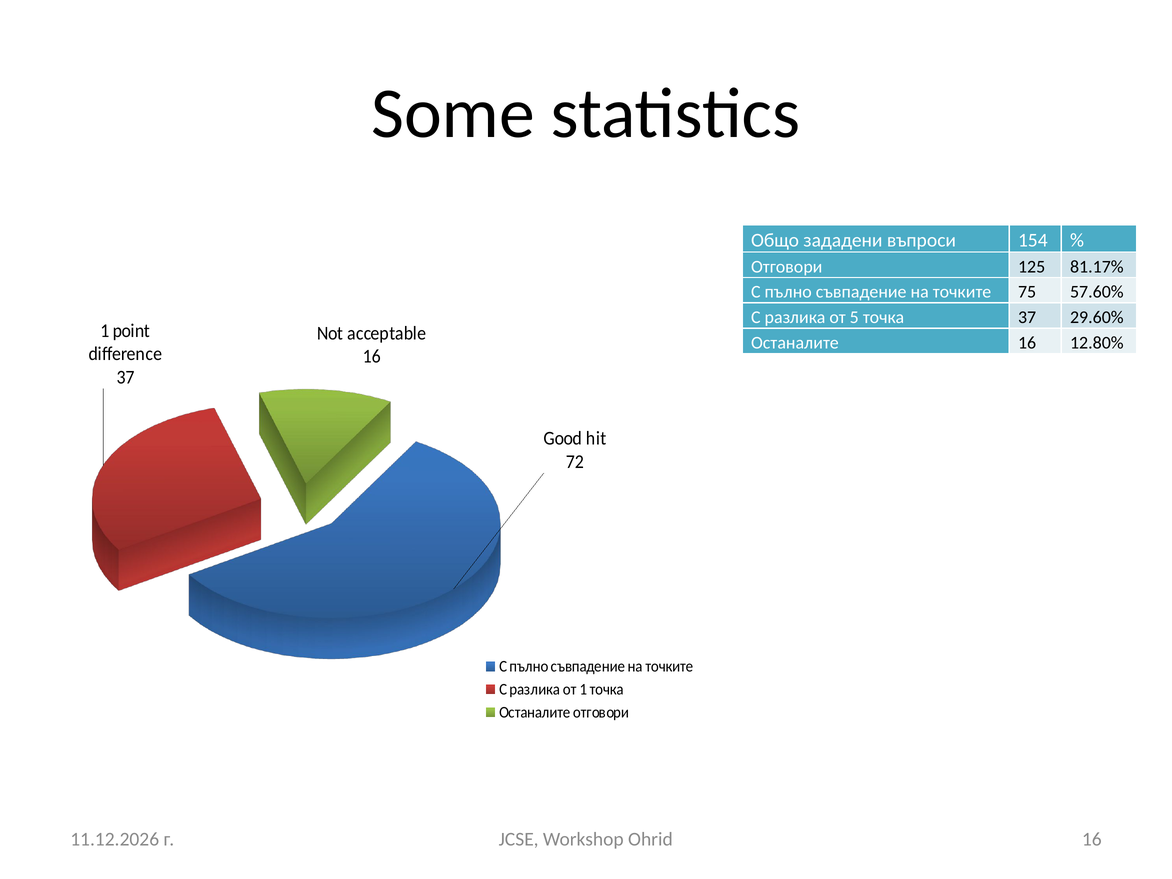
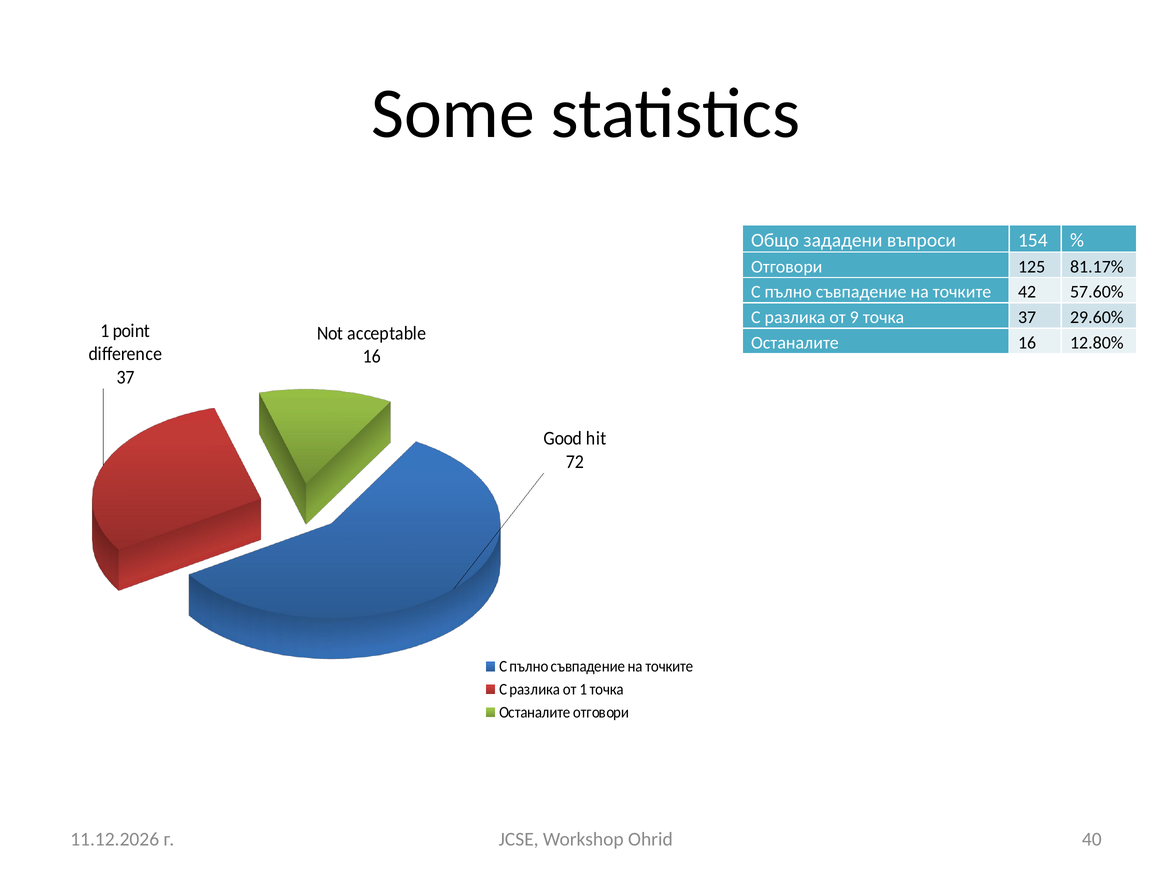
75: 75 -> 42 (1027, 292)
5: 5 -> 9 (854, 317)
Ohrid 16: 16 -> 40 (1092, 839)
